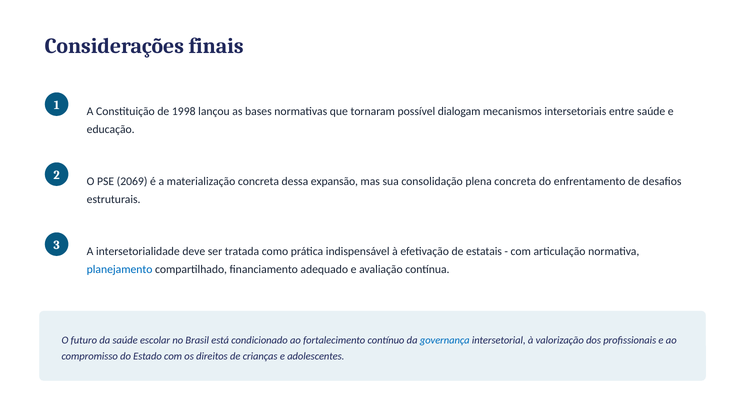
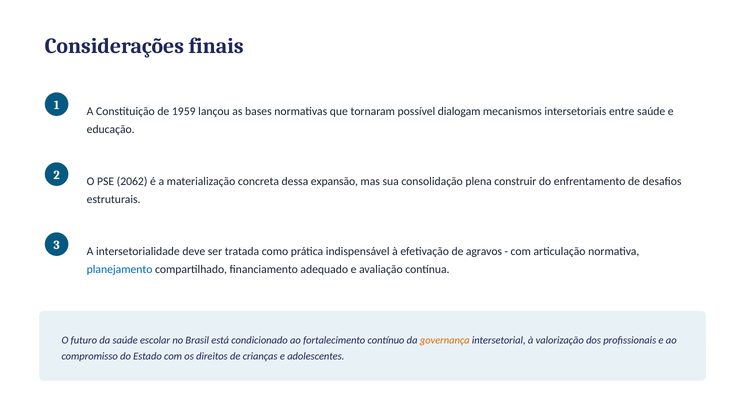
1998: 1998 -> 1959 (184, 111)
2069: 2069 -> 2062 (132, 181)
plena concreta: concreta -> construir (515, 181)
estatais: estatais -> agravos (484, 252)
governança colour: blue -> orange (445, 341)
